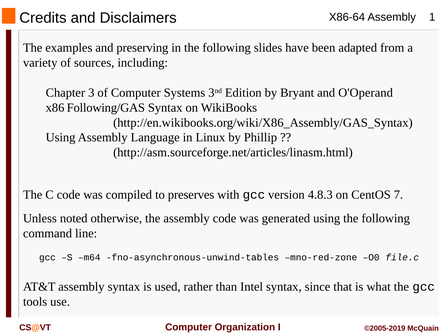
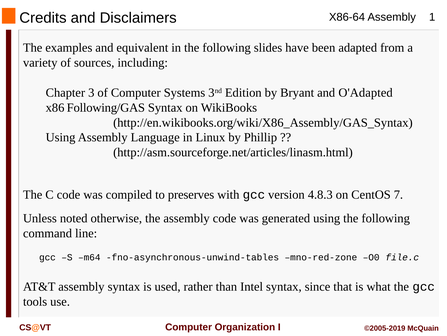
preserving: preserving -> equivalent (142, 48)
O'Operand: O'Operand -> O'Adapted (366, 92)
